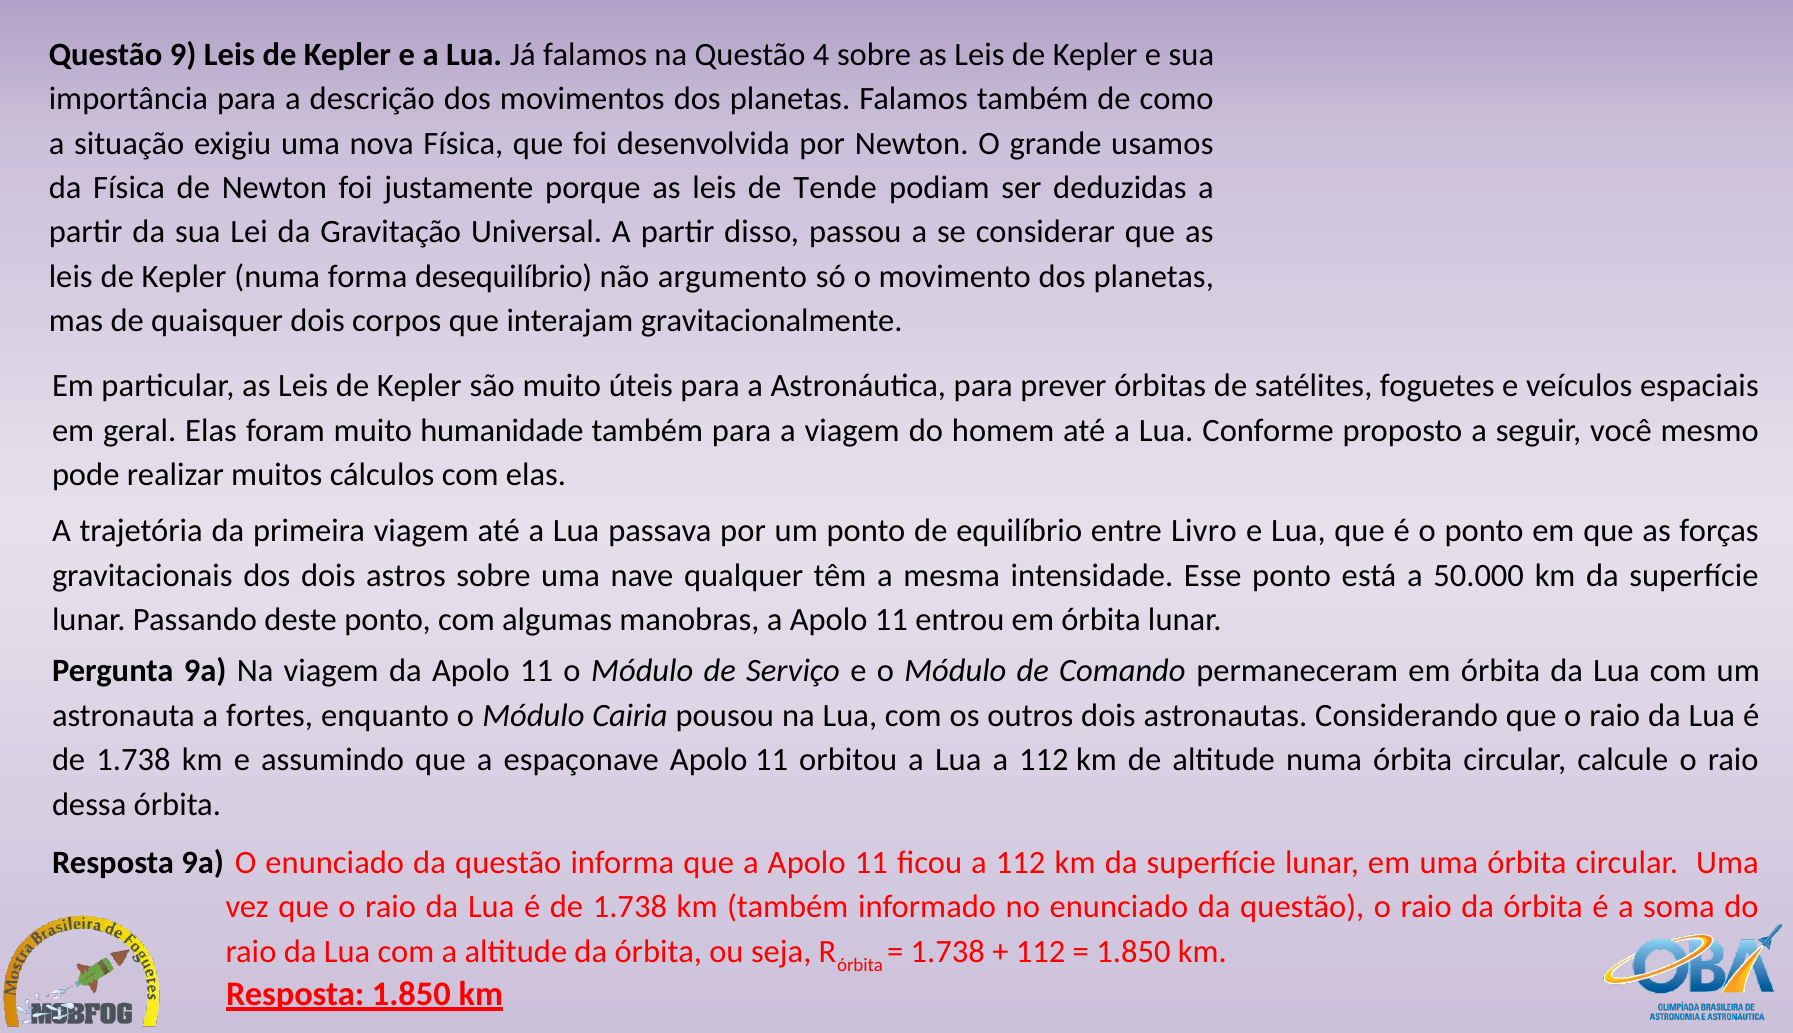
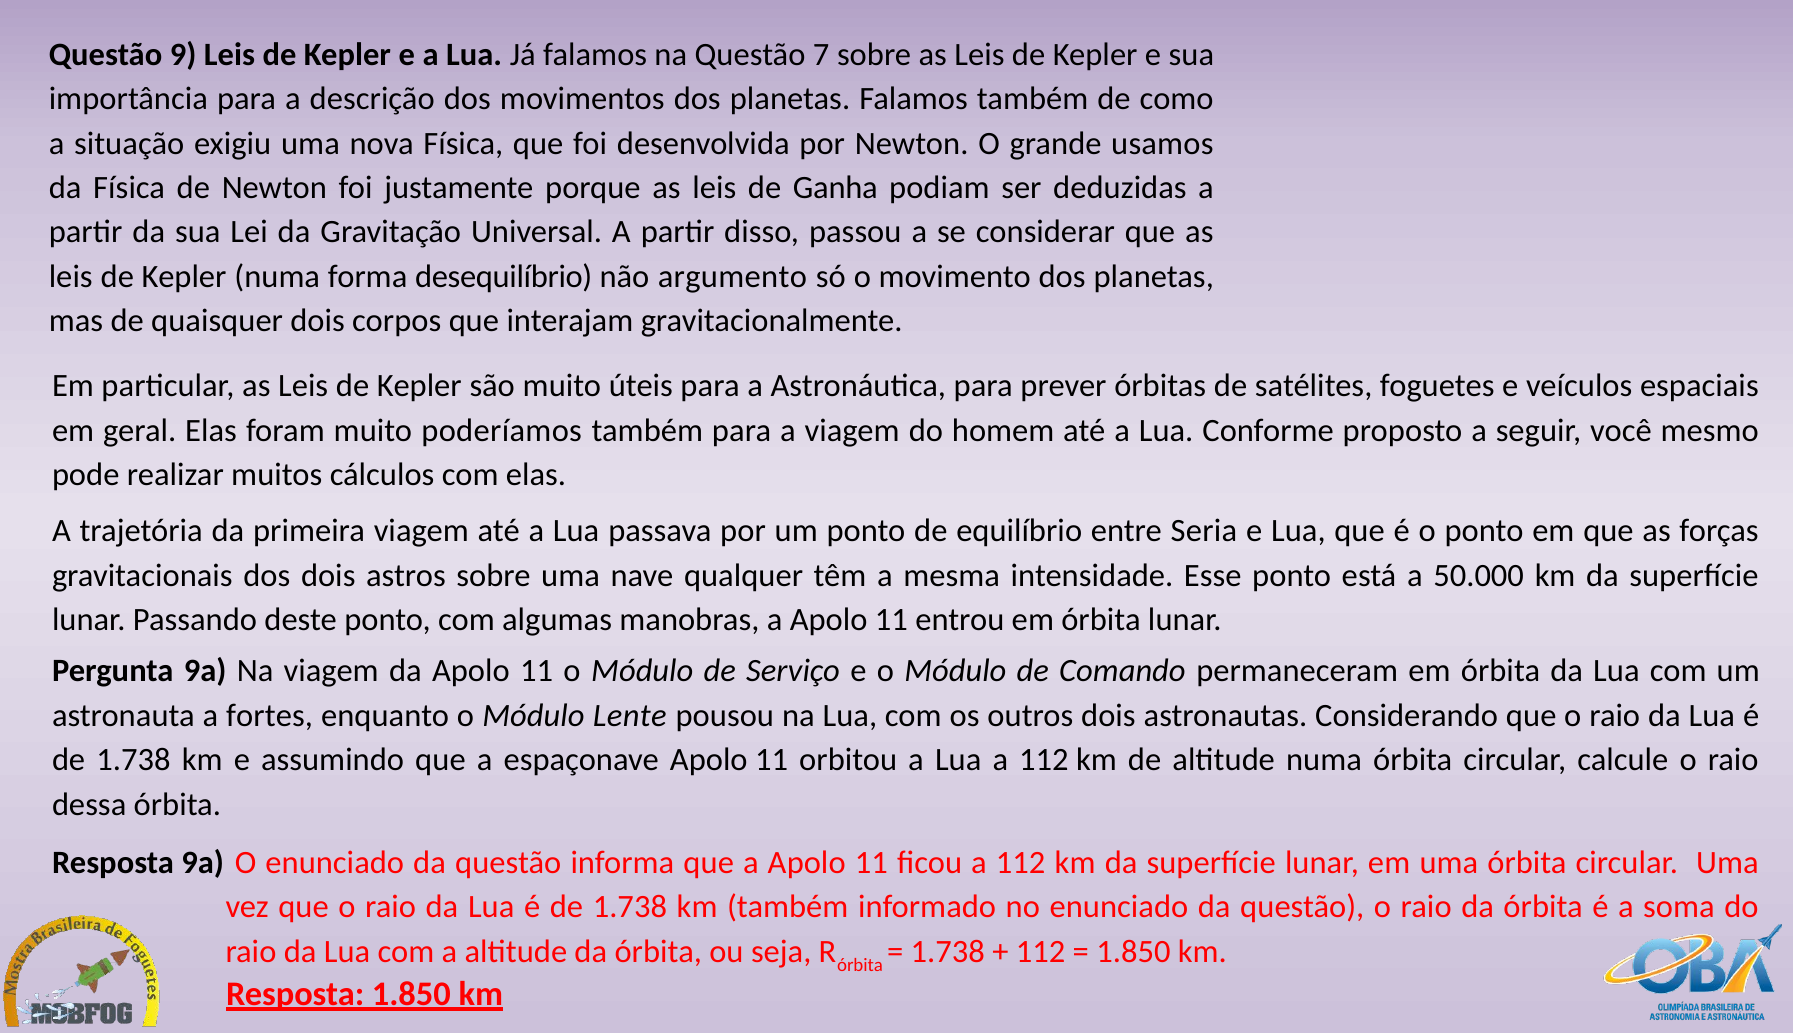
4: 4 -> 7 (821, 54)
Tende: Tende -> Ganha (835, 188)
humanidade: humanidade -> poderíamos (502, 431)
Livro: Livro -> Seria (1204, 531)
Cairia: Cairia -> Lente (630, 716)
